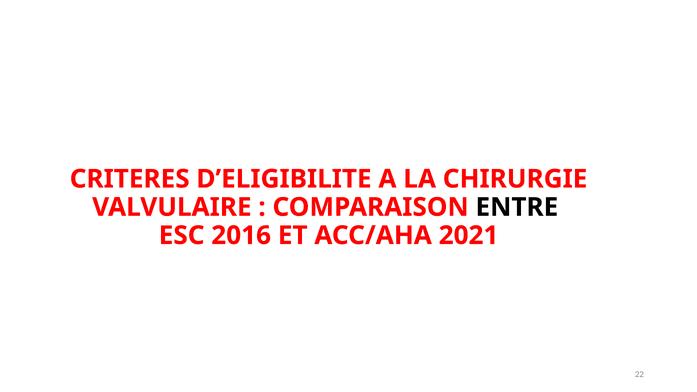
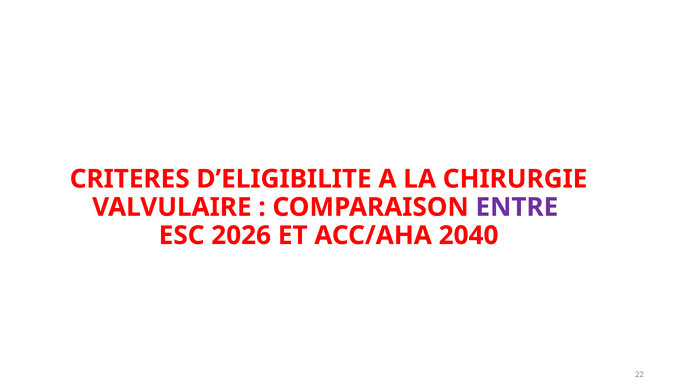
ENTRE colour: black -> purple (517, 207)
2016: 2016 -> 2026 (241, 235)
2021: 2021 -> 2040 (469, 235)
